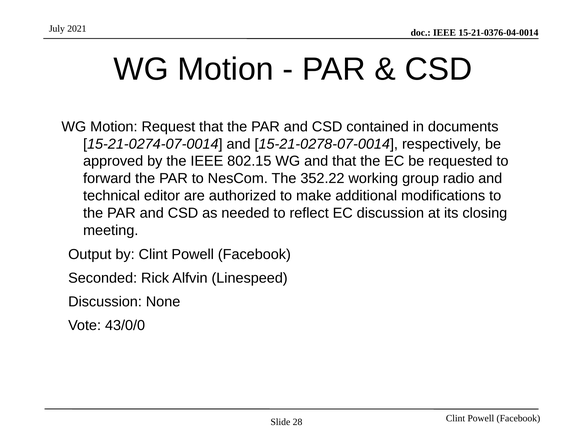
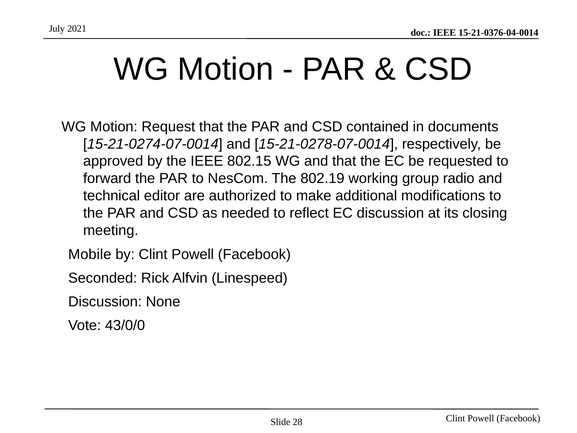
352.22: 352.22 -> 802.19 (322, 178)
Output: Output -> Mobile (90, 254)
